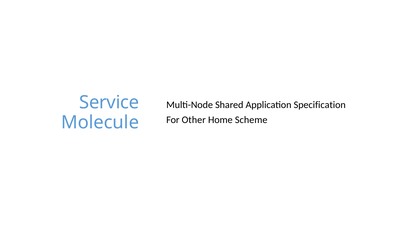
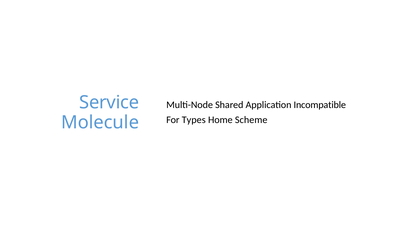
Specification: Specification -> Incompatible (320, 105)
Other: Other -> Types (194, 120)
